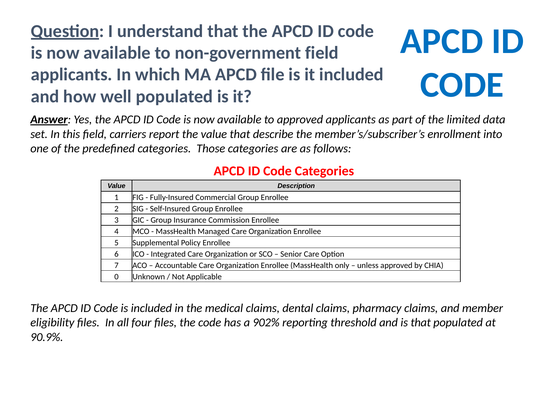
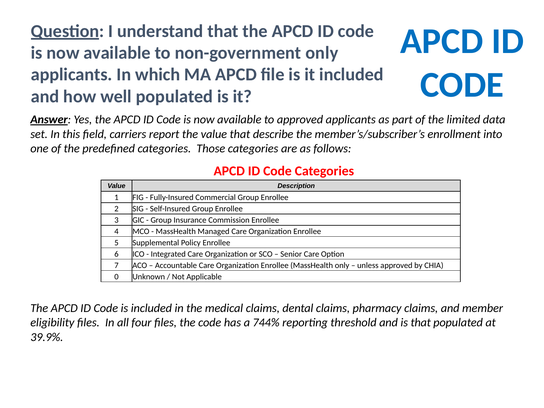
non-government field: field -> only (322, 53)
902%: 902% -> 744% (266, 323)
90.9%: 90.9% -> 39.9% (47, 337)
